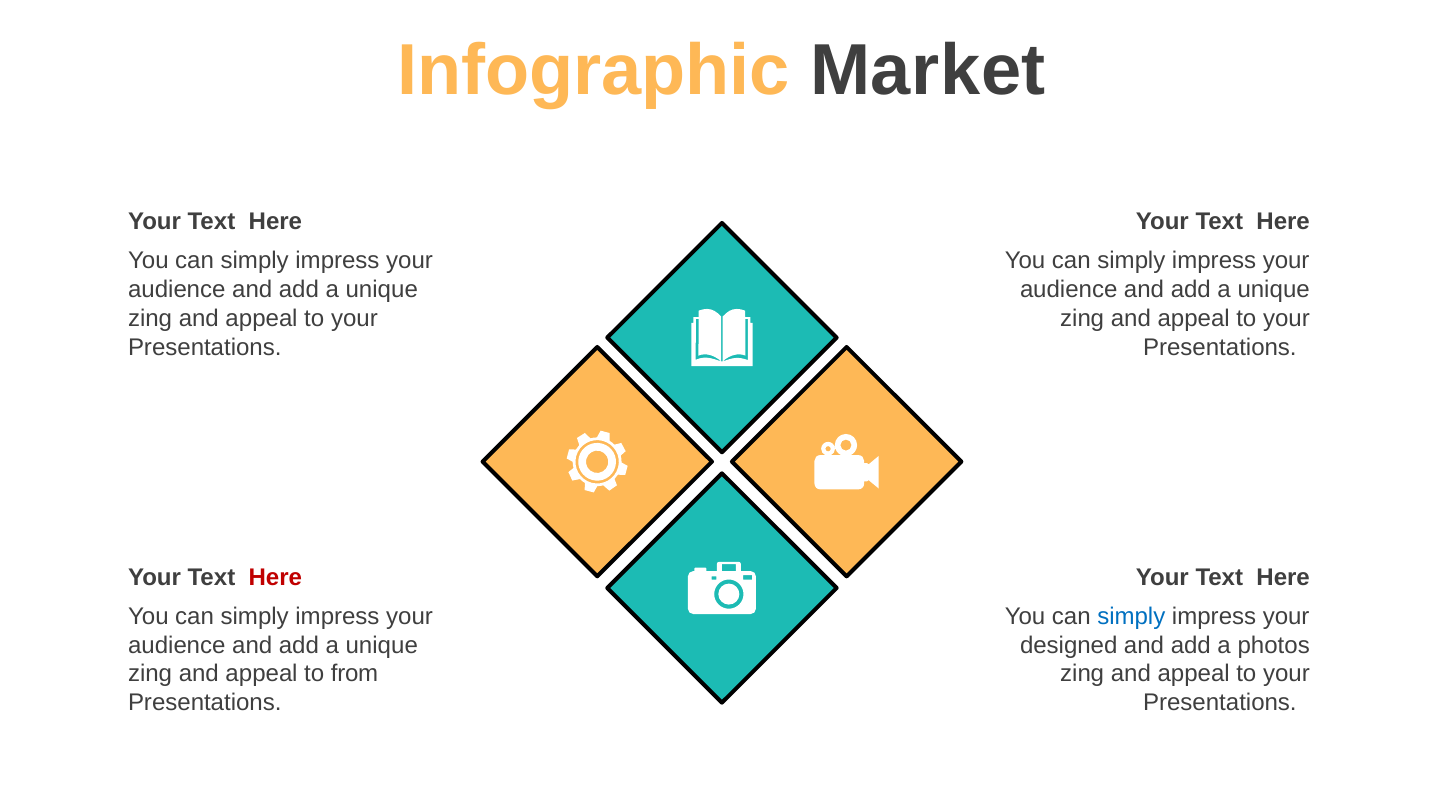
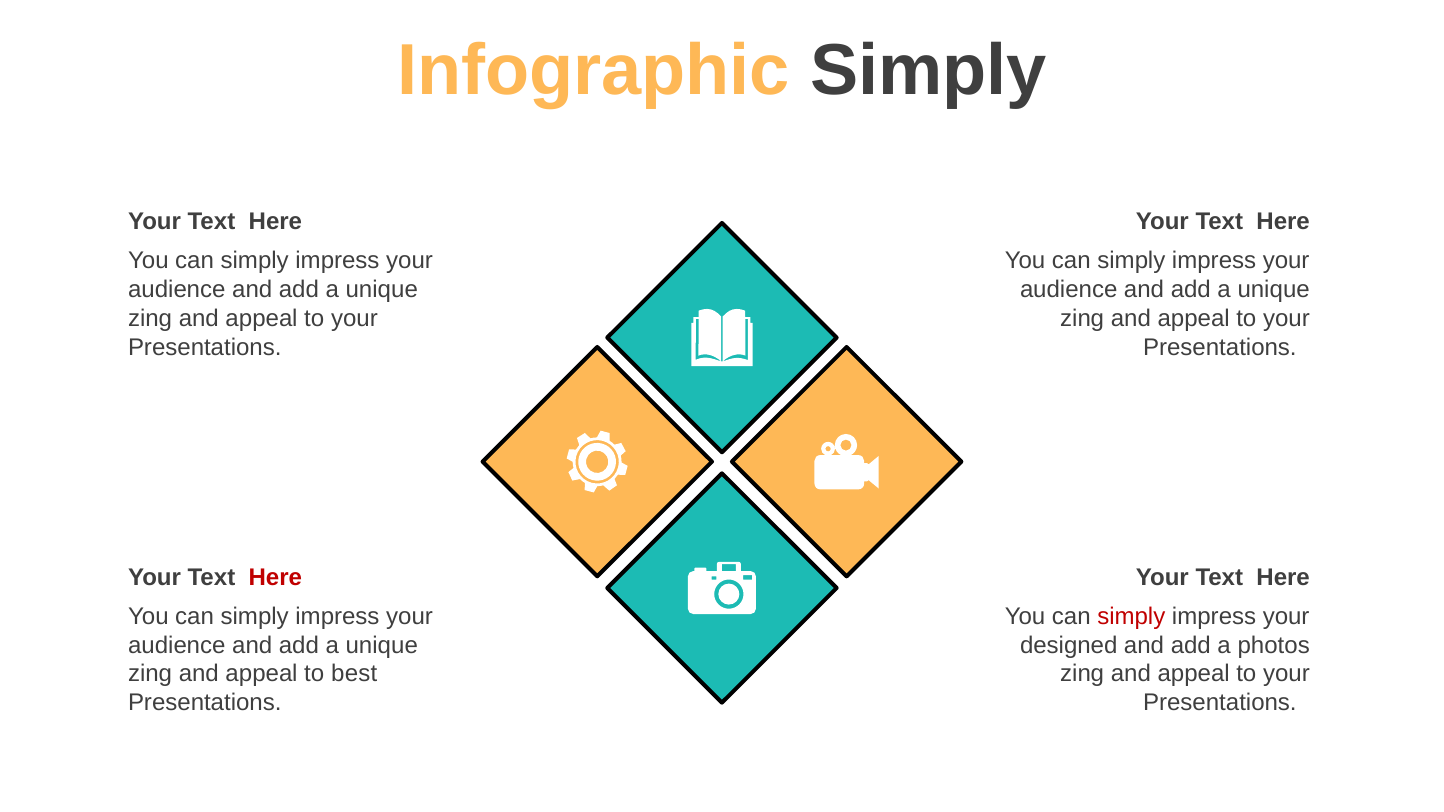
Infographic Market: Market -> Simply (928, 70)
simply colour: blue -> red (1131, 616)
from: from -> best (354, 674)
